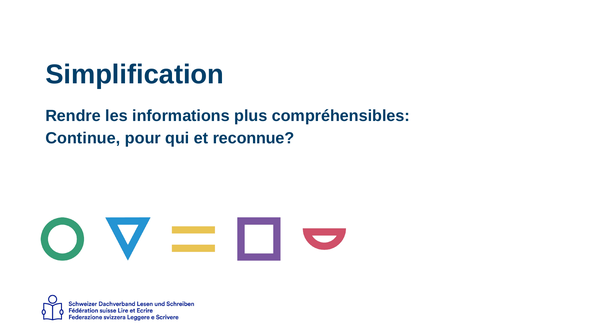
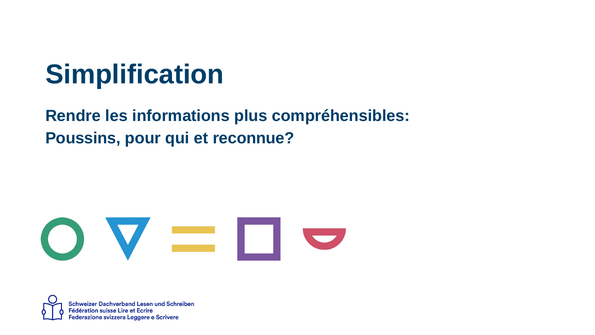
Continue: Continue -> Poussins (83, 138)
